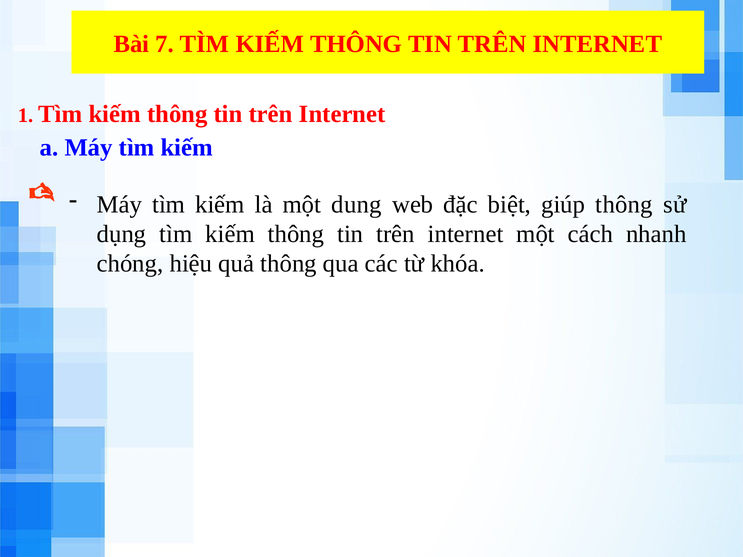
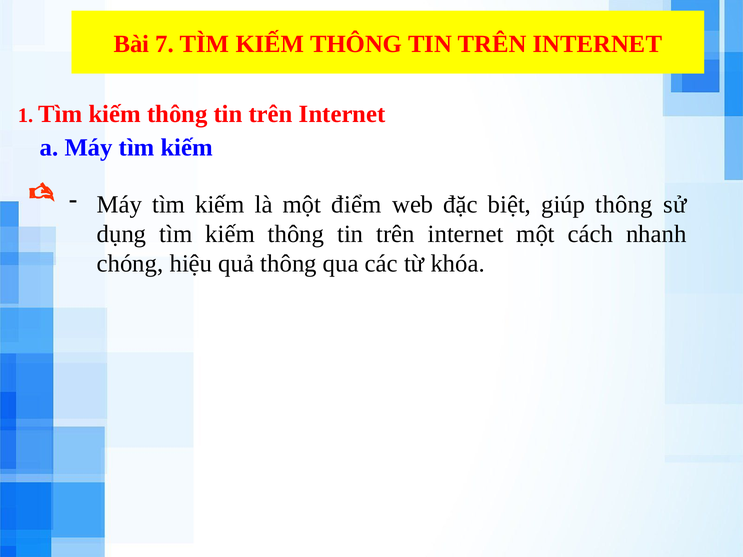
dung: dung -> điểm (357, 204)
